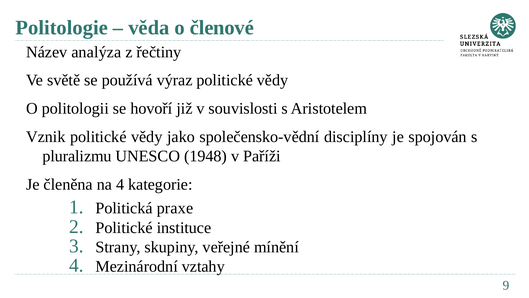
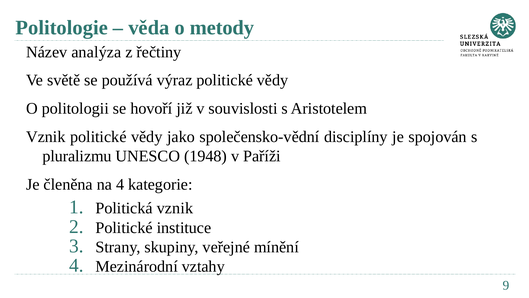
členové: členové -> metody (222, 28)
Politická praxe: praxe -> vznik (175, 208)
